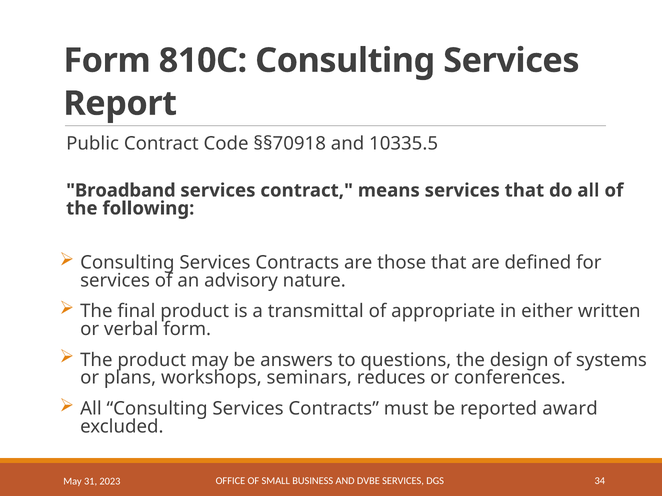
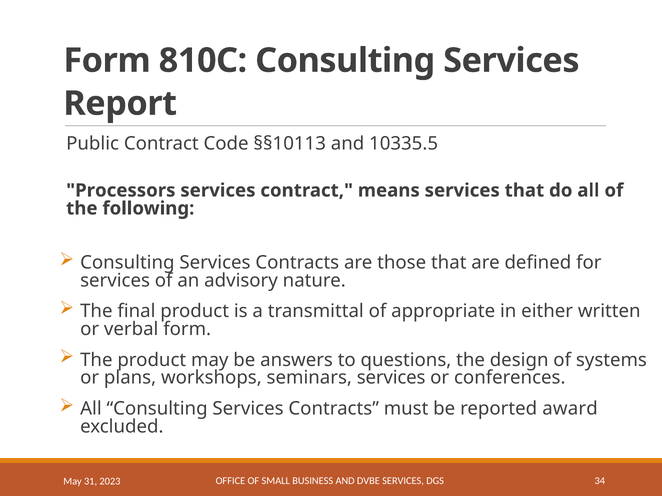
§§70918: §§70918 -> §§10113 (290, 144)
Broadband: Broadband -> Processors (121, 191)
seminars reduces: reduces -> services (391, 378)
